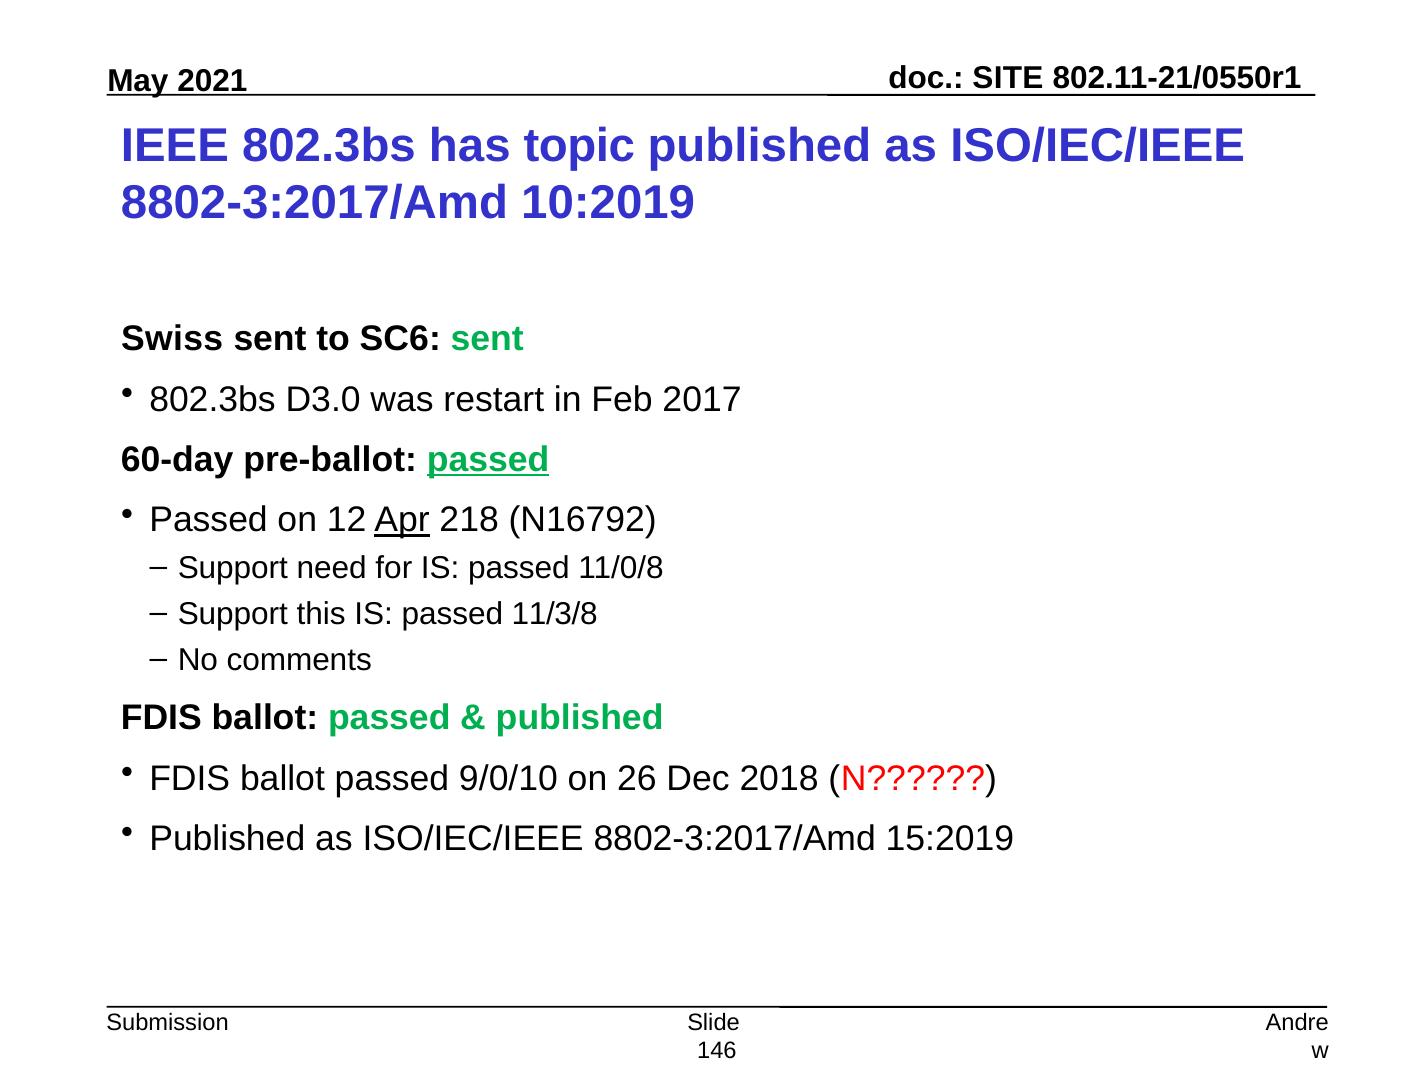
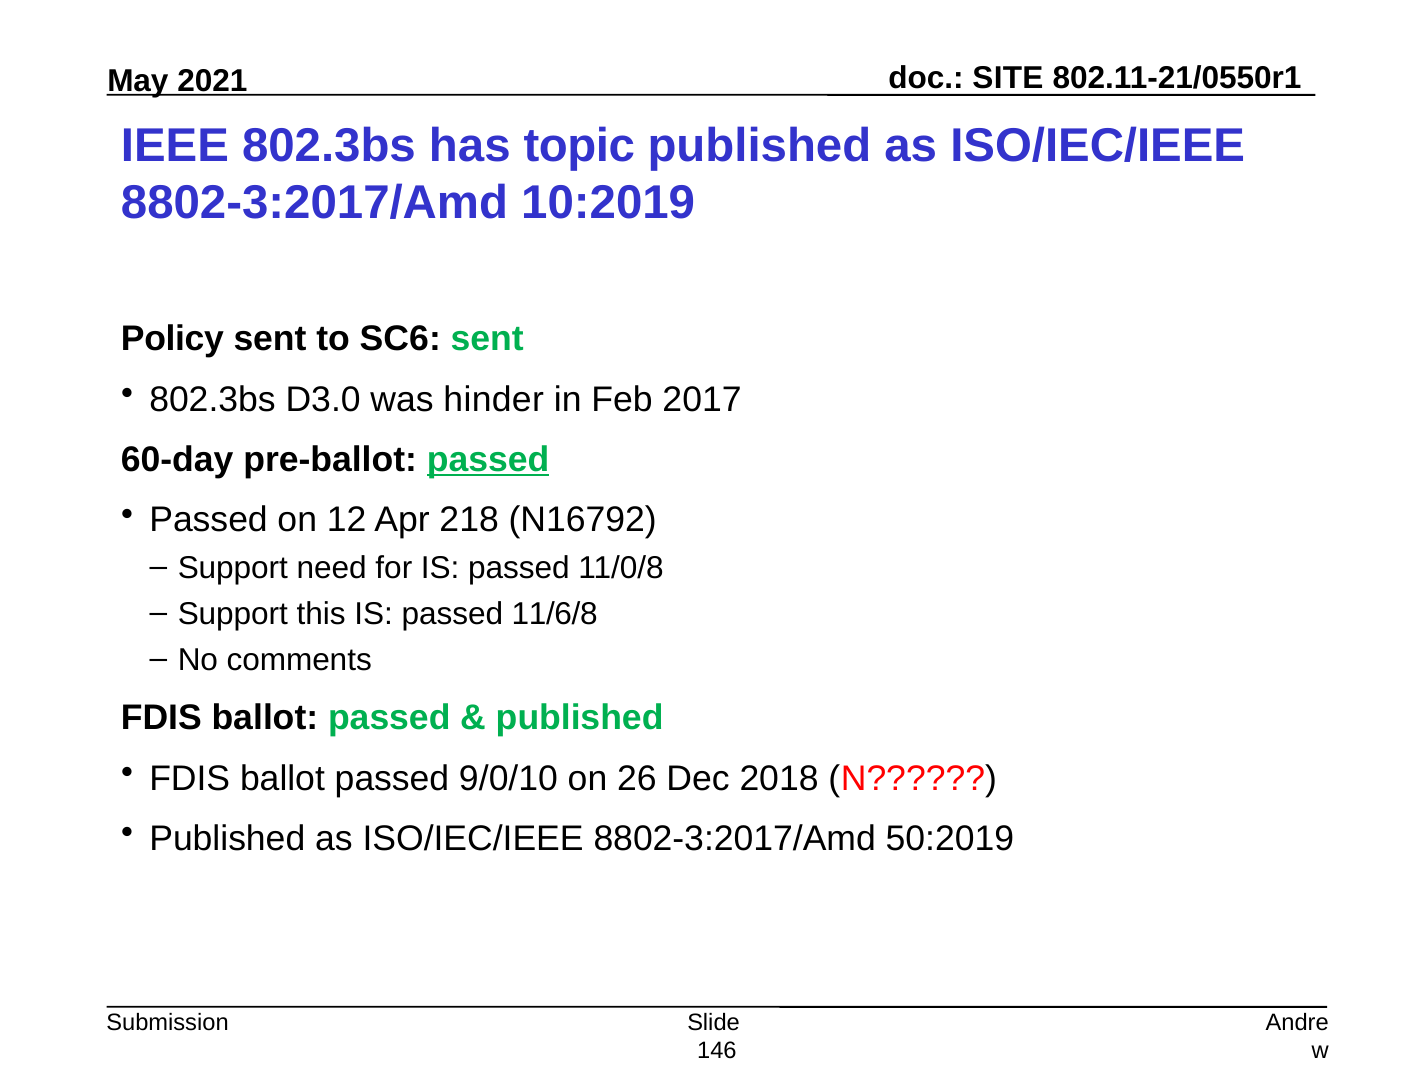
Swiss: Swiss -> Policy (172, 339)
restart: restart -> hinder (494, 400)
Apr underline: present -> none (402, 520)
11/3/8: 11/3/8 -> 11/6/8 (555, 614)
15:2019: 15:2019 -> 50:2019 (950, 839)
